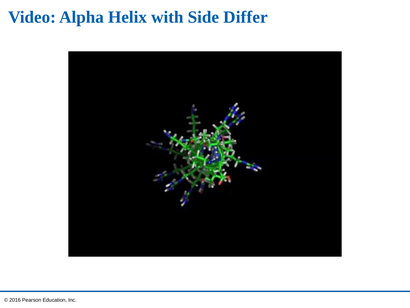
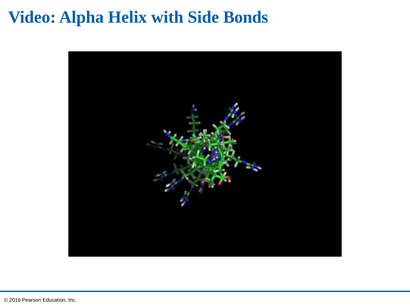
Differ: Differ -> Bonds (246, 17)
